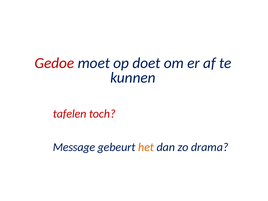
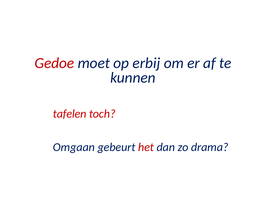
doet: doet -> erbij (146, 63)
Message: Message -> Omgaan (74, 147)
het colour: orange -> red (146, 147)
